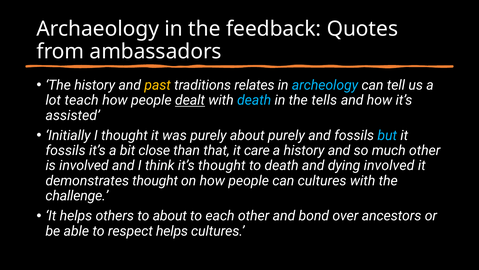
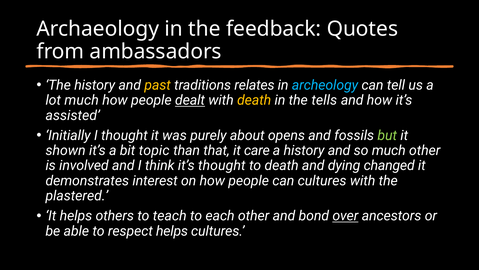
lot teach: teach -> much (82, 100)
death colour: light blue -> yellow (254, 100)
about purely: purely -> opens (286, 135)
but colour: light blue -> light green (387, 135)
fossils: fossils -> shown (66, 150)
close: close -> topic (154, 150)
dying involved: involved -> changed (389, 165)
demonstrates thought: thought -> interest (155, 180)
challenge: challenge -> plastered (77, 195)
to about: about -> teach (170, 216)
over underline: none -> present (345, 216)
